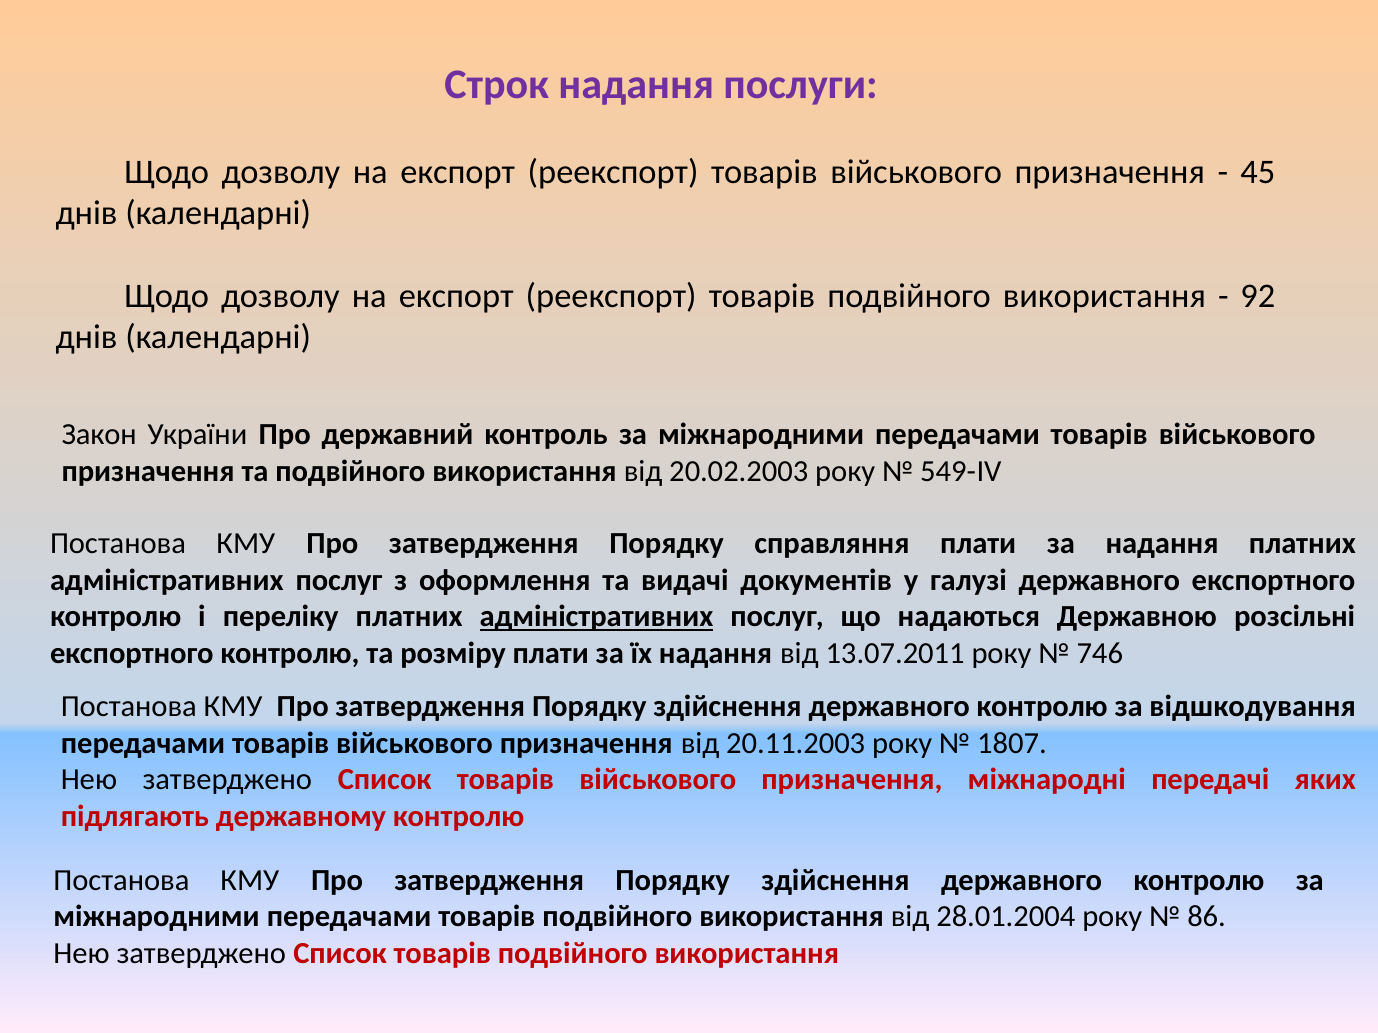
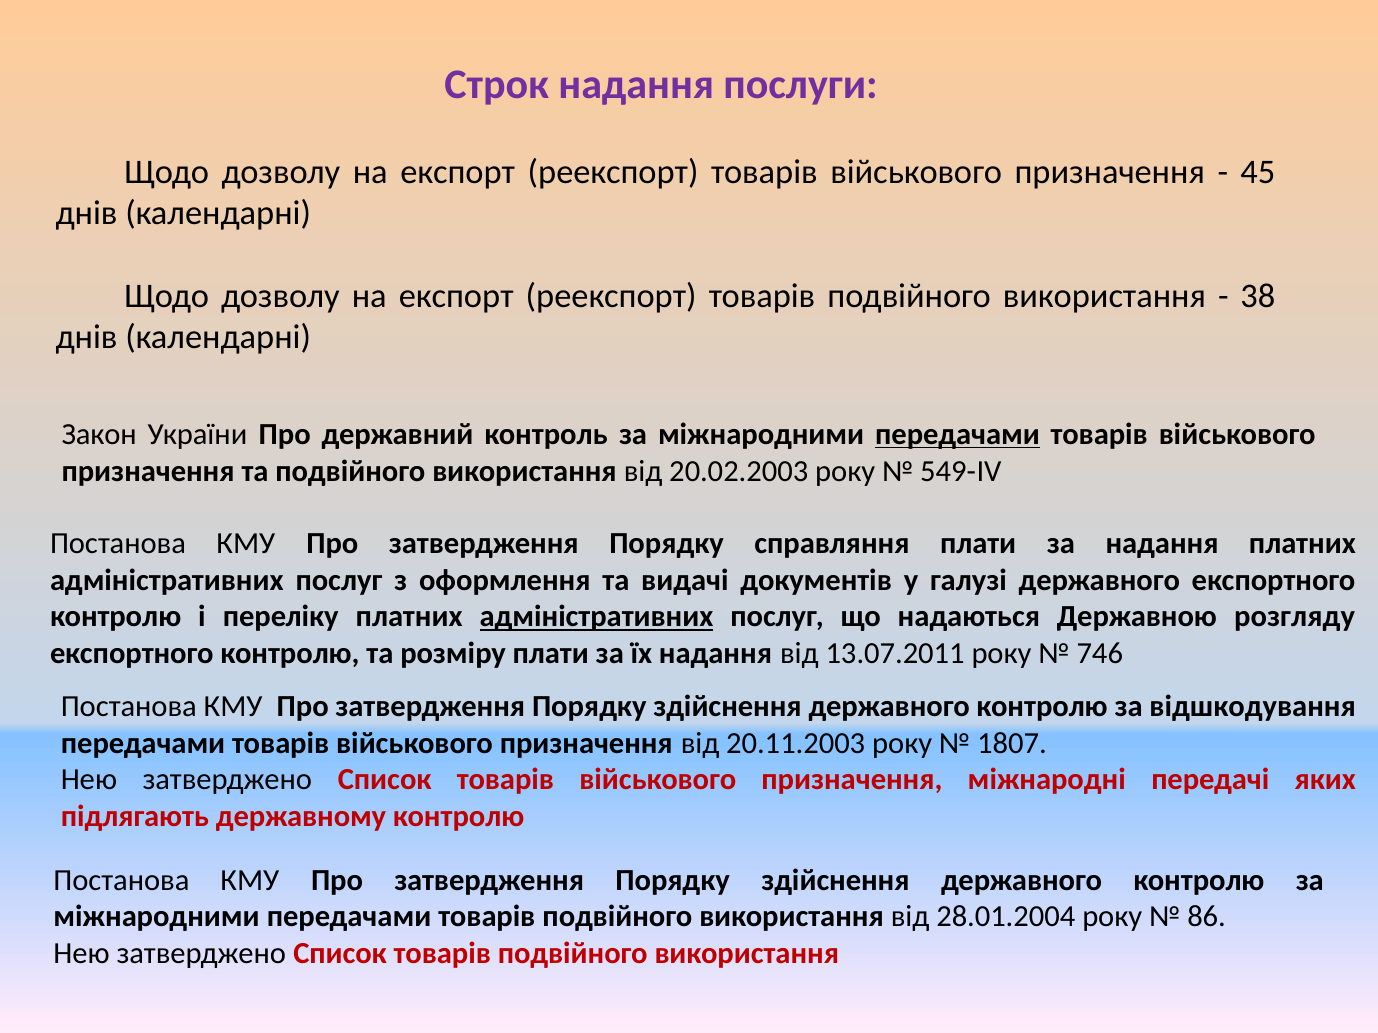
92: 92 -> 38 (1258, 296)
передачами underline: none -> present (957, 434)
розсільні: розсільні -> розгляду (1295, 617)
